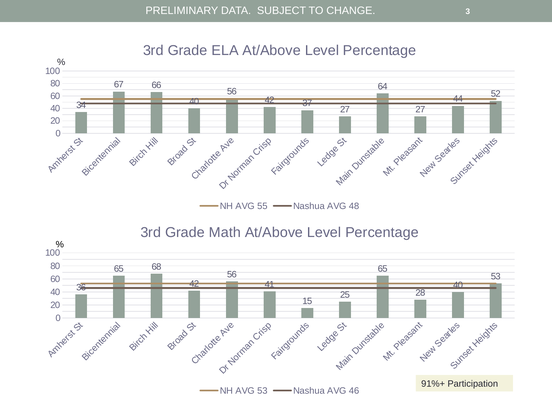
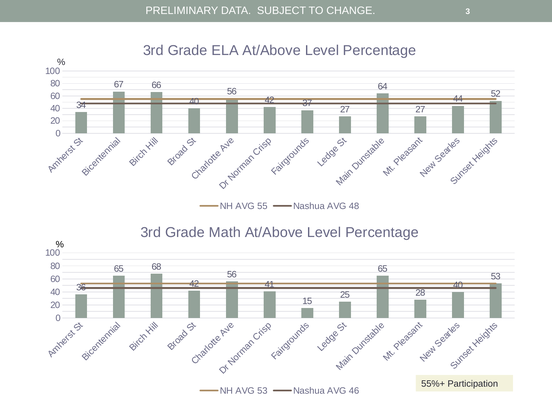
91%+: 91%+ -> 55%+ (433, 384)
